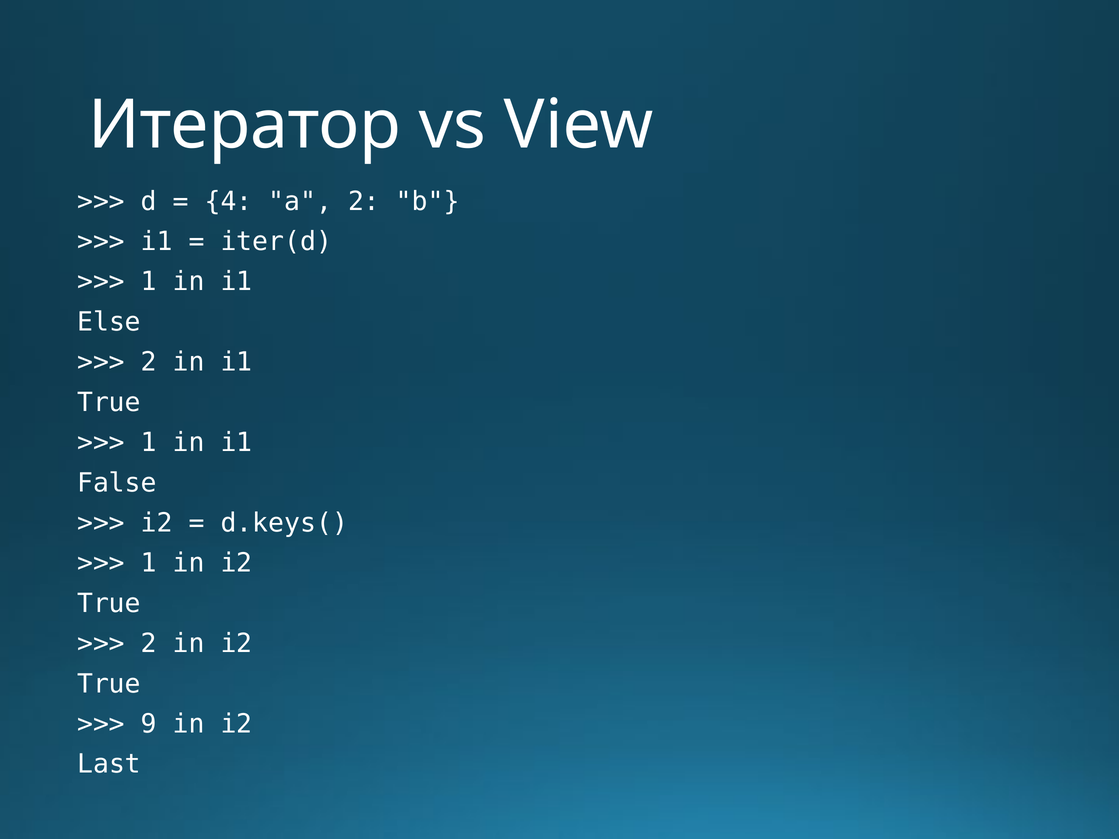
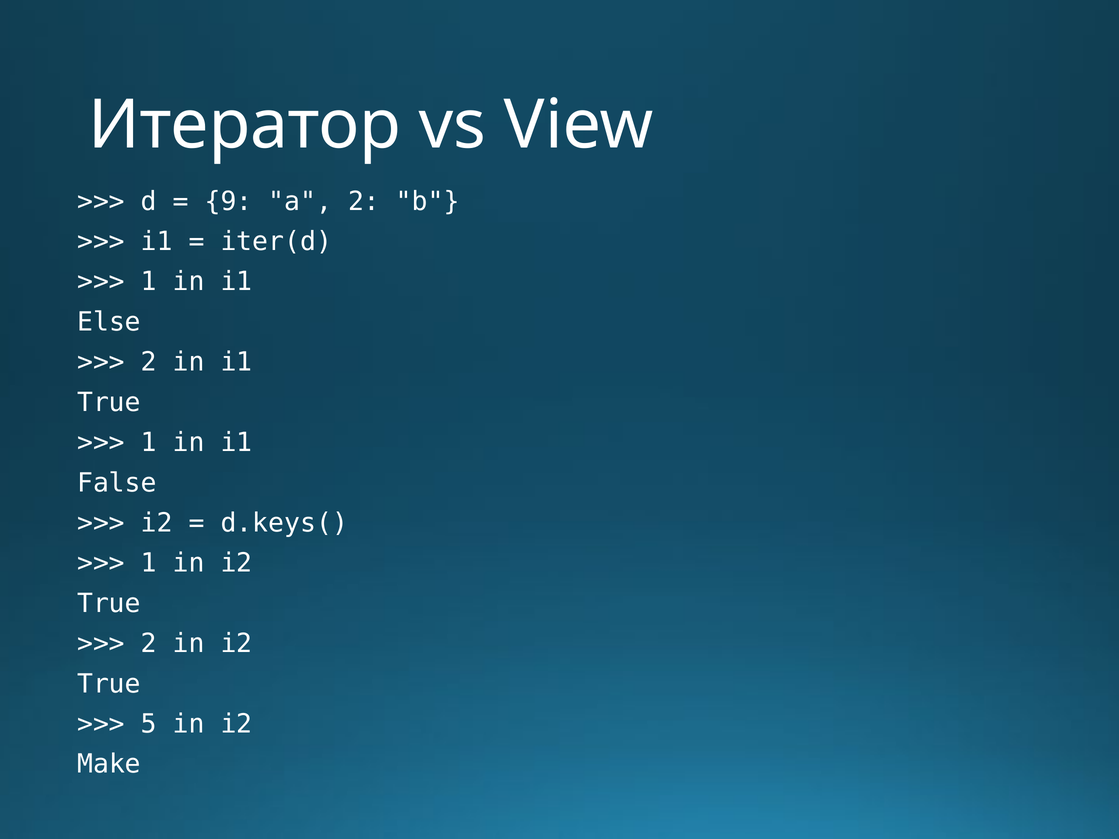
4: 4 -> 9 (228, 201)
9: 9 -> 5 (149, 724)
Last: Last -> Make (109, 764)
